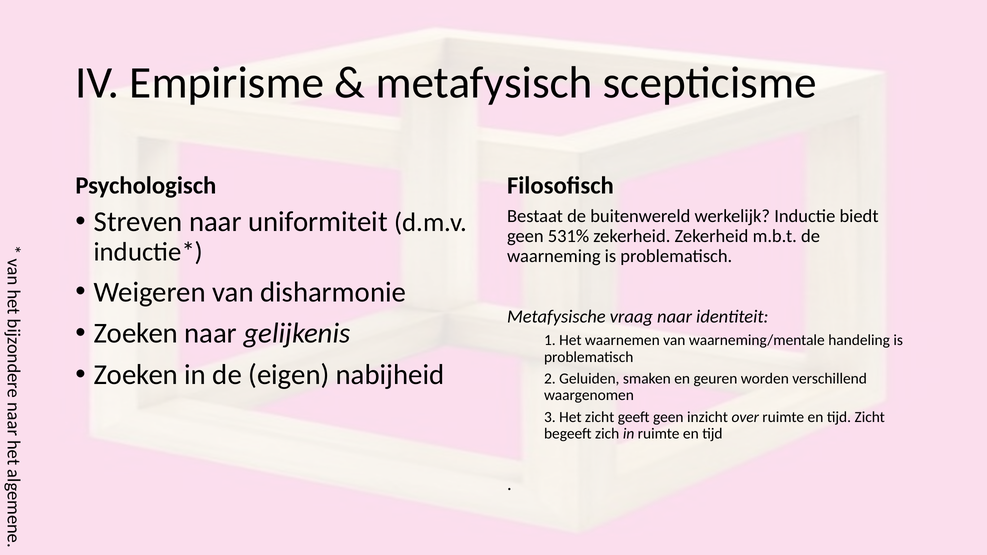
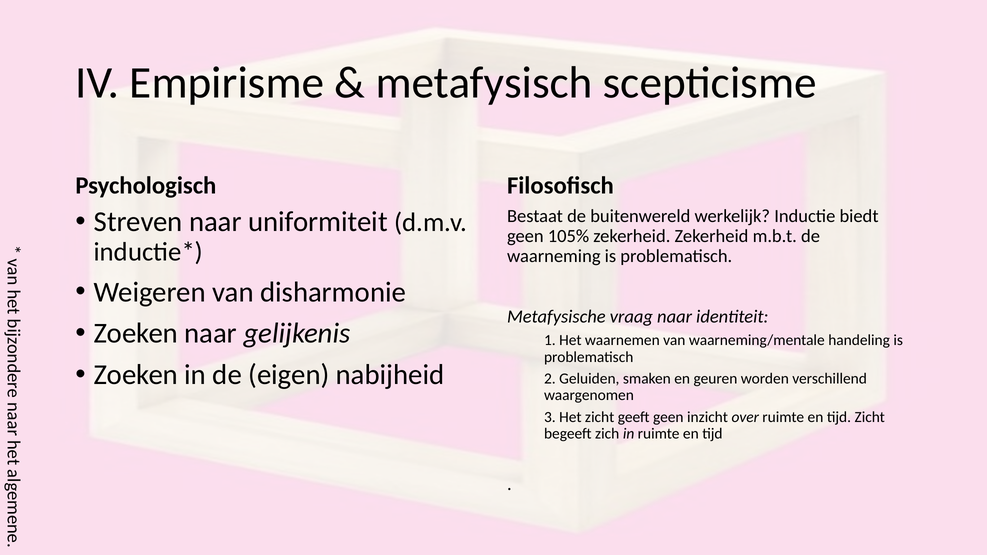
531%: 531% -> 105% (569, 236)
